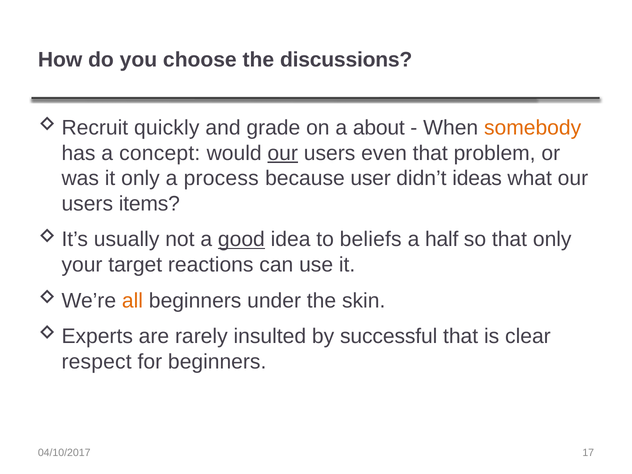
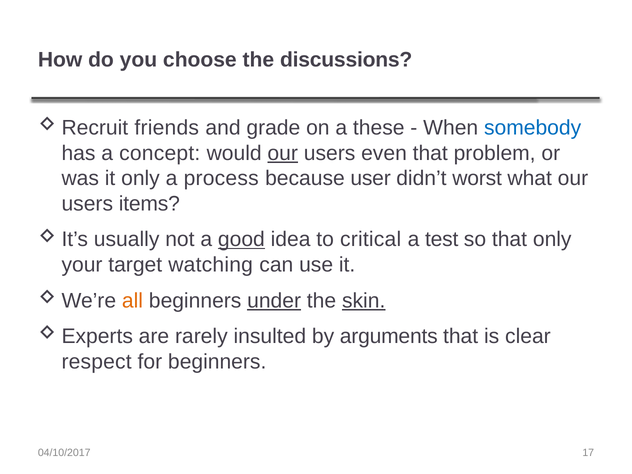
quickly: quickly -> friends (167, 128)
about: about -> these (379, 128)
somebody colour: orange -> blue (533, 128)
ideas: ideas -> worst (477, 178)
beliefs: beliefs -> critical (371, 240)
half: half -> test (442, 240)
reactions: reactions -> watching (211, 265)
under underline: none -> present (274, 301)
skin underline: none -> present (364, 301)
successful: successful -> arguments (389, 336)
